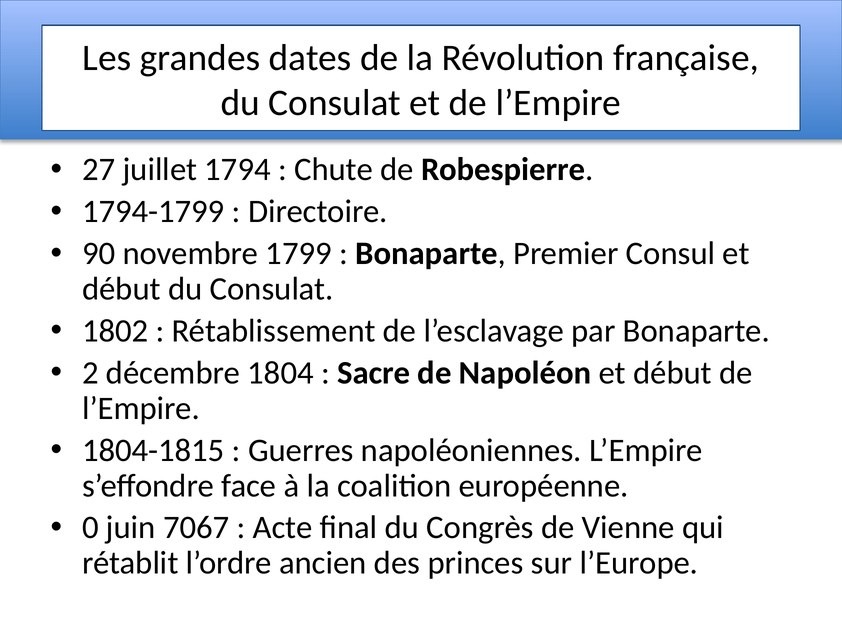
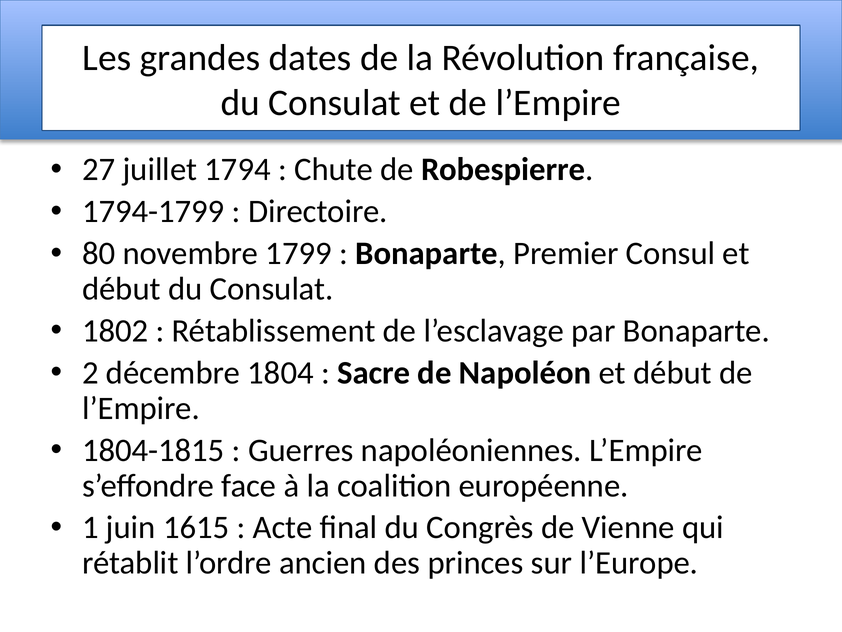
90: 90 -> 80 (99, 253)
0: 0 -> 1 (90, 527)
7067: 7067 -> 1615 (196, 527)
